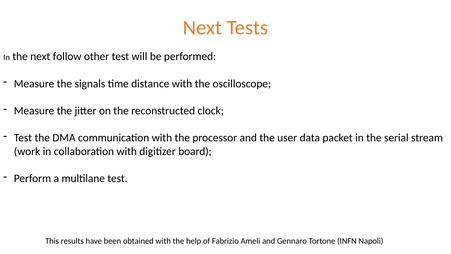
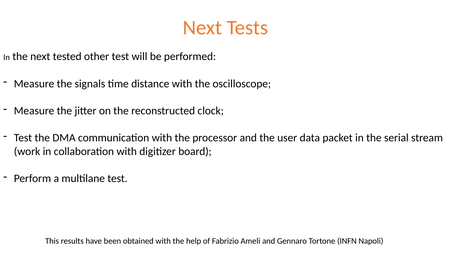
follow: follow -> tested (67, 57)
